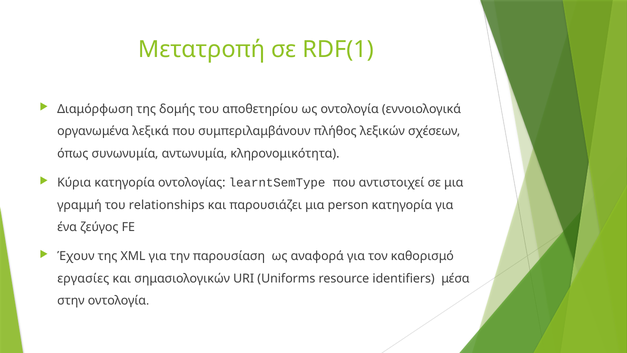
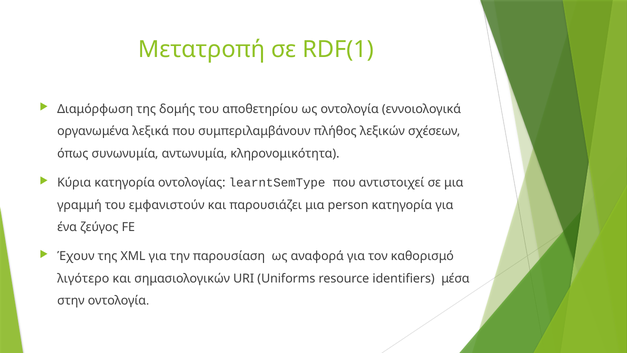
relationships: relationships -> εμφανιστoύν (167, 205)
εργασίες: εργασίες -> λιγότερο (83, 278)
